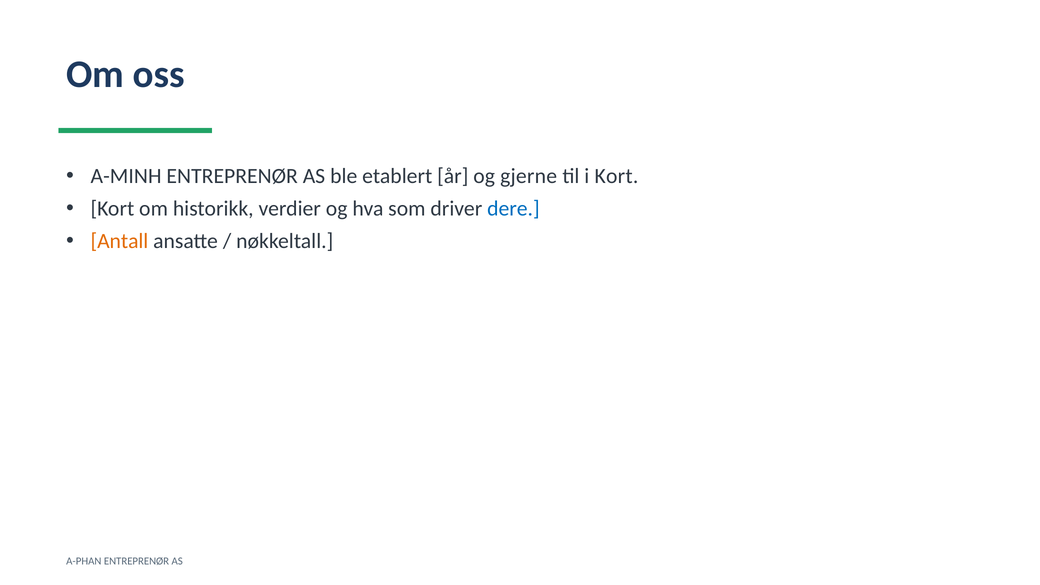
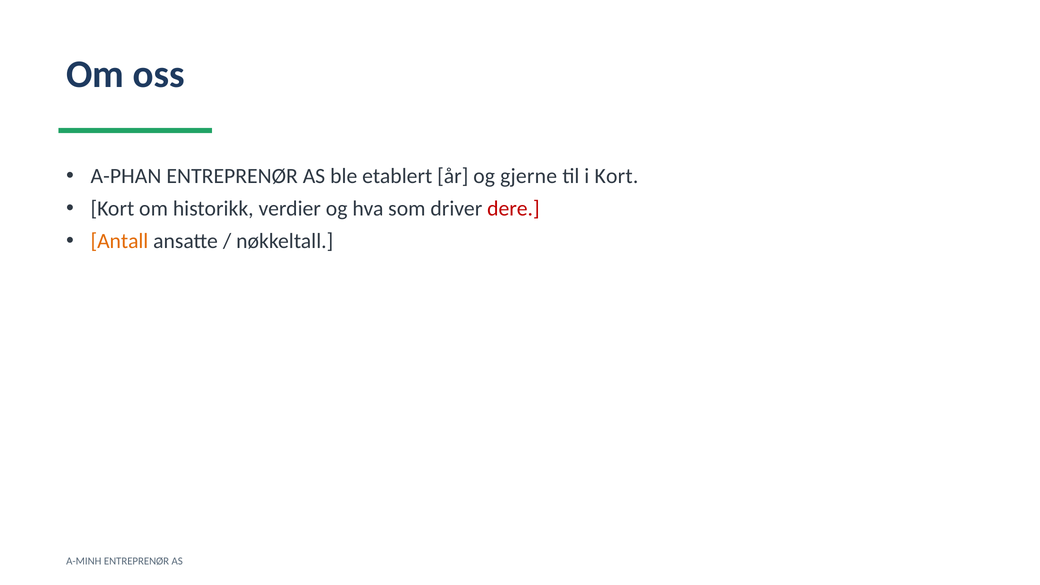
A-MINH: A-MINH -> A-PHAN (126, 176)
dere colour: blue -> red (513, 209)
A-PHAN: A-PHAN -> A-MINH (84, 561)
